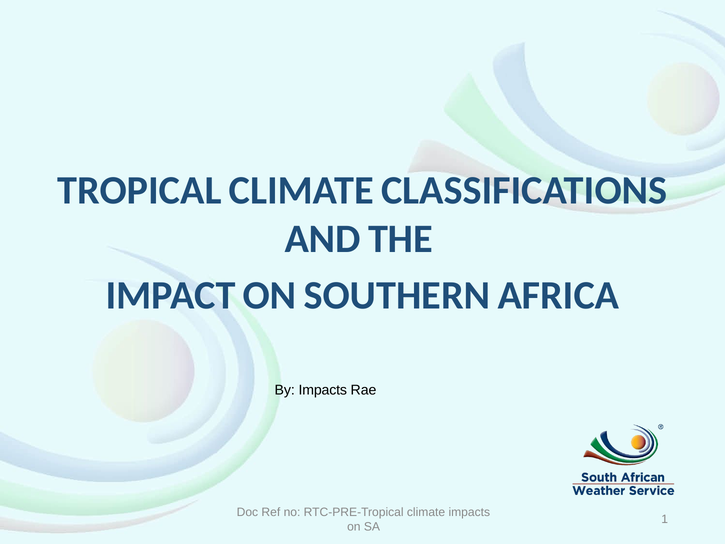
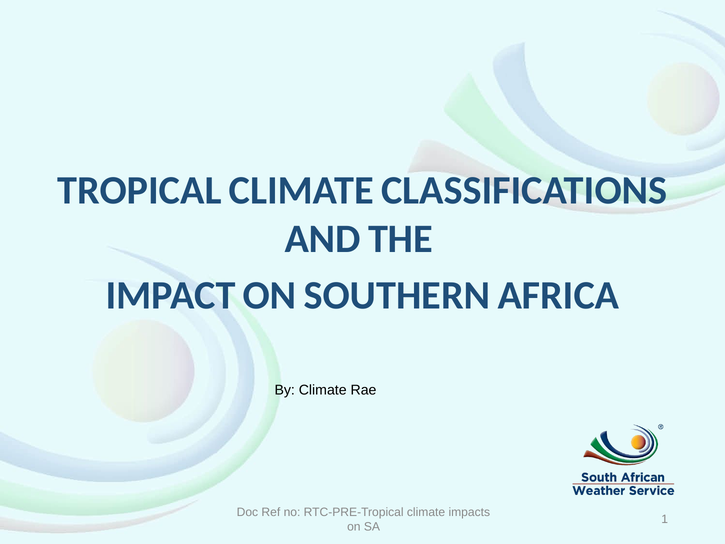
By Impacts: Impacts -> Climate (323, 390)
